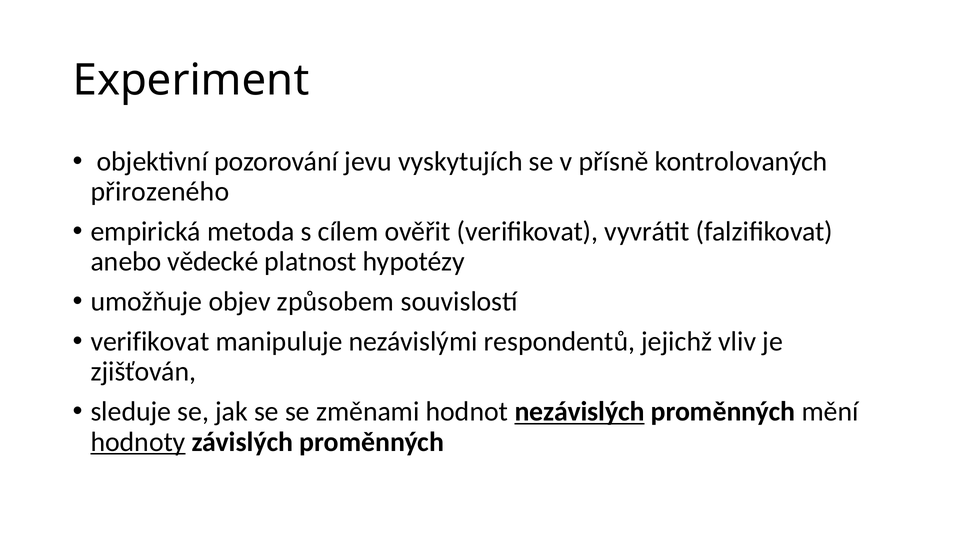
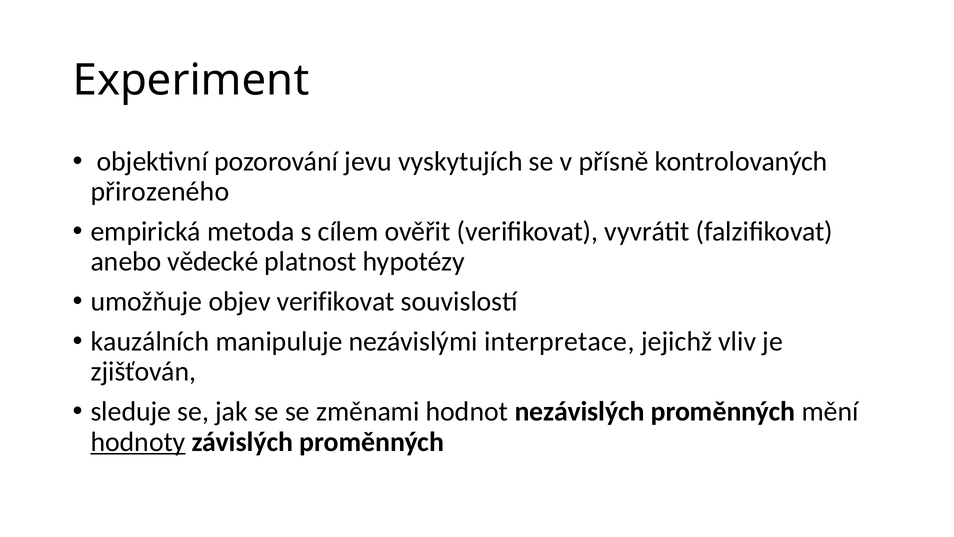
objev způsobem: způsobem -> verifikovat (336, 301)
verifikovat: verifikovat -> kauzálních (150, 341)
respondentů: respondentů -> interpretace (559, 341)
nezávislých underline: present -> none (579, 411)
